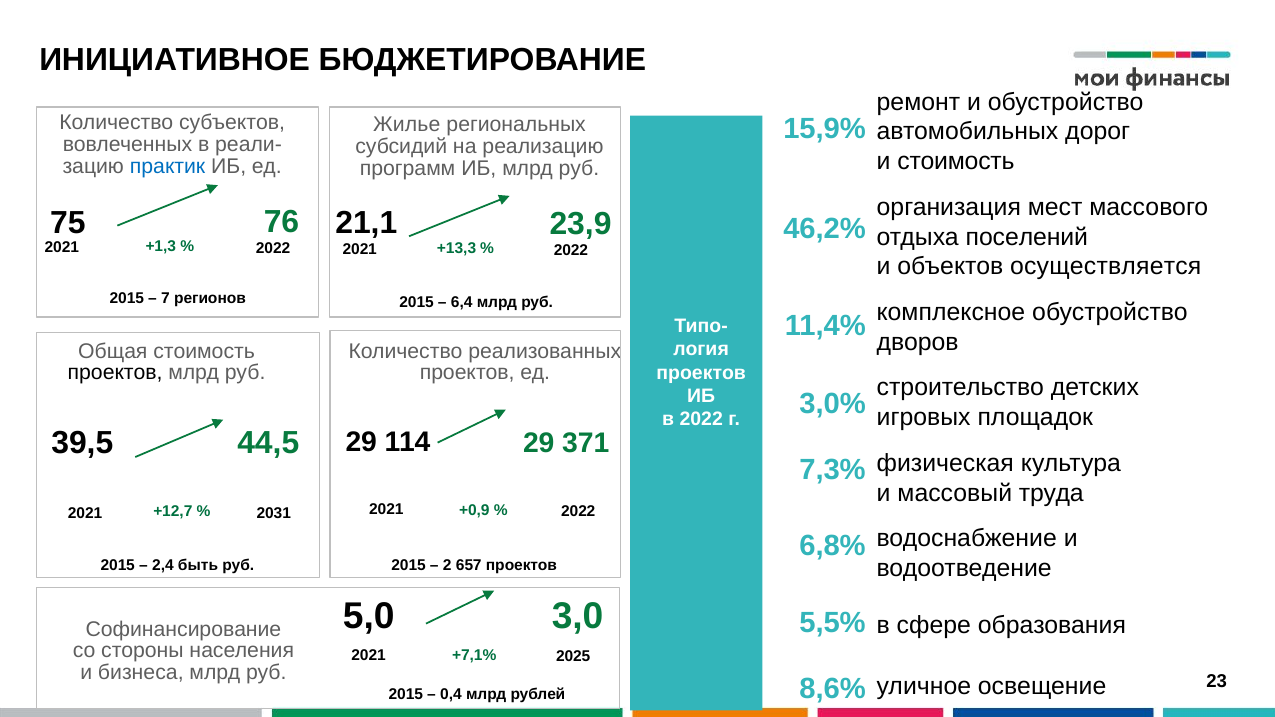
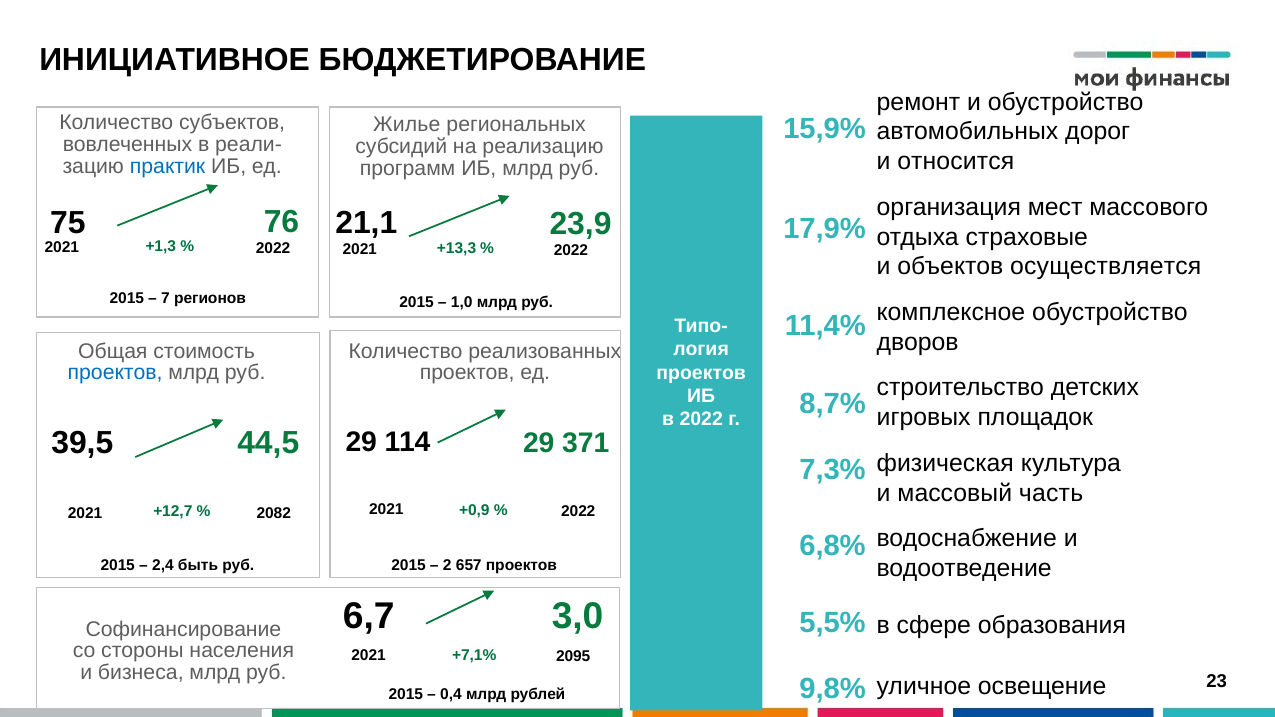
и стоимость: стоимость -> относится (956, 161)
46,2%: 46,2% -> 17,9% (825, 229)
поселений: поселений -> страховые (1027, 237)
6,4: 6,4 -> 1,0 (462, 302)
проектов colour: black -> blue (115, 373)
3,0%: 3,0% -> 8,7% (833, 404)
труда: труда -> часть (1051, 493)
2031: 2031 -> 2082 (274, 513)
5,0: 5,0 -> 6,7 (369, 617)
2025: 2025 -> 2095 (573, 657)
8,6%: 8,6% -> 9,8% (833, 689)
